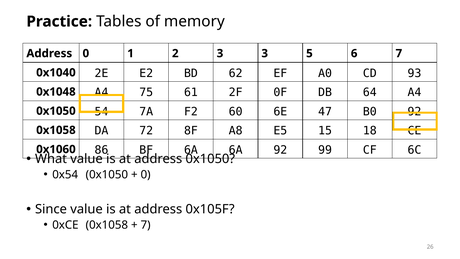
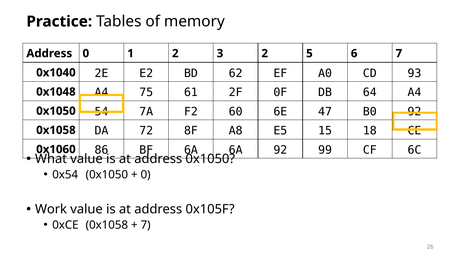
3 3: 3 -> 2 (265, 53)
Since: Since -> Work (51, 209)
